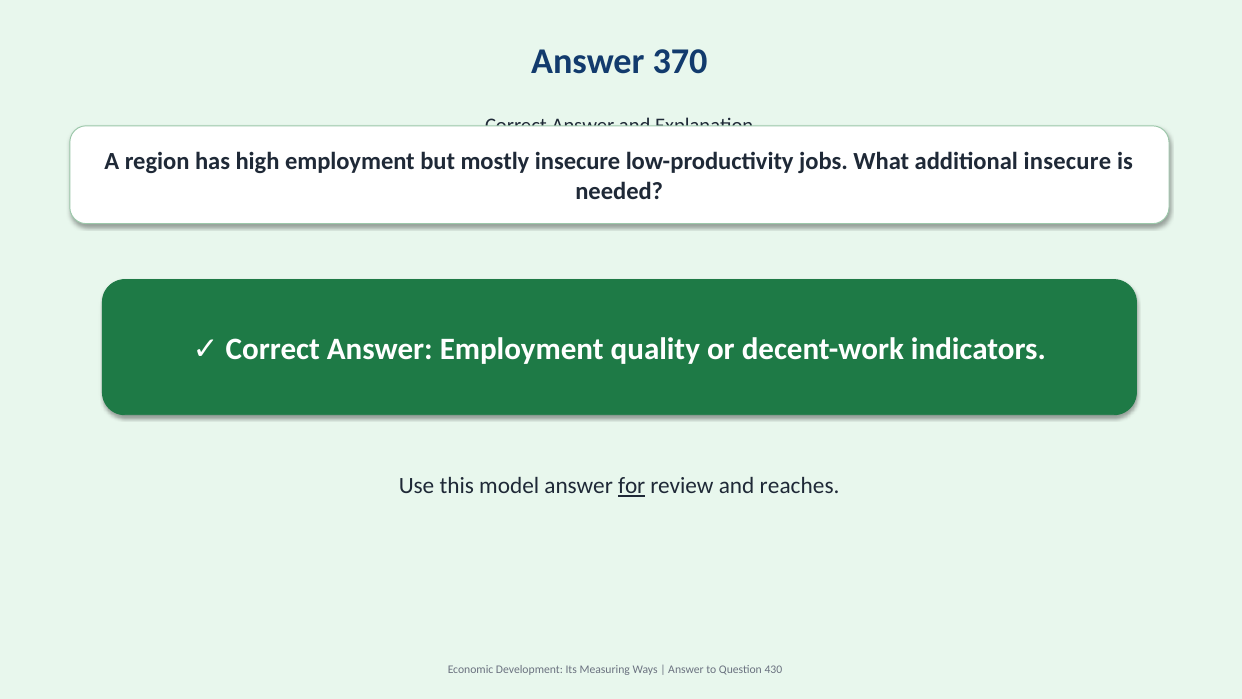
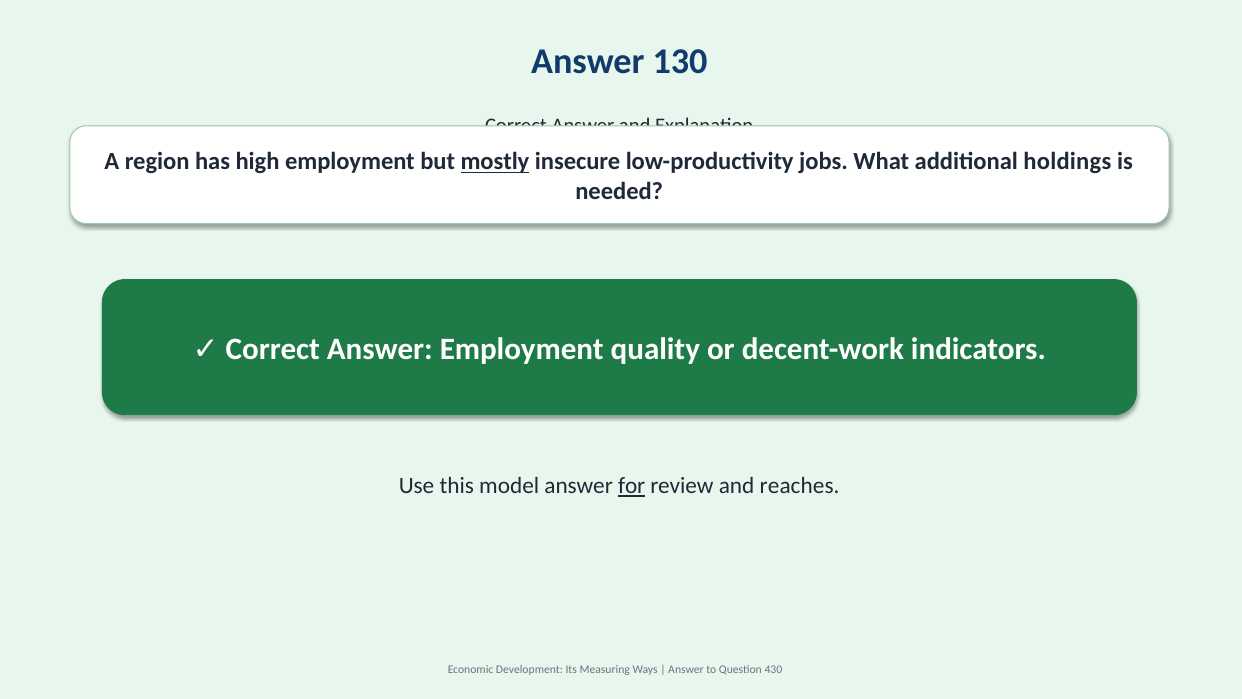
370: 370 -> 130 (680, 61)
mostly underline: none -> present (495, 162)
additional insecure: insecure -> holdings (1067, 162)
